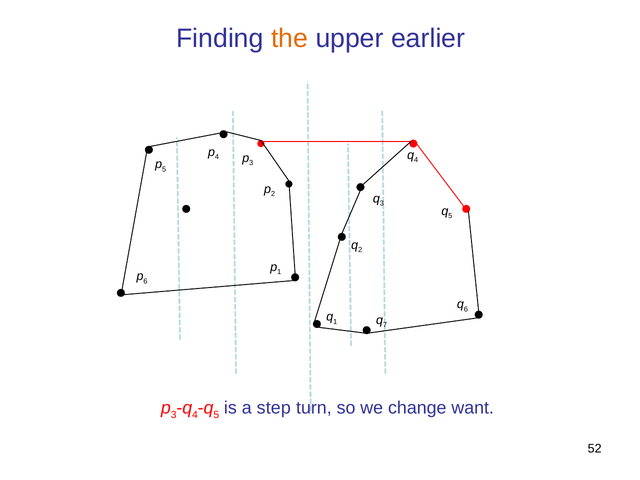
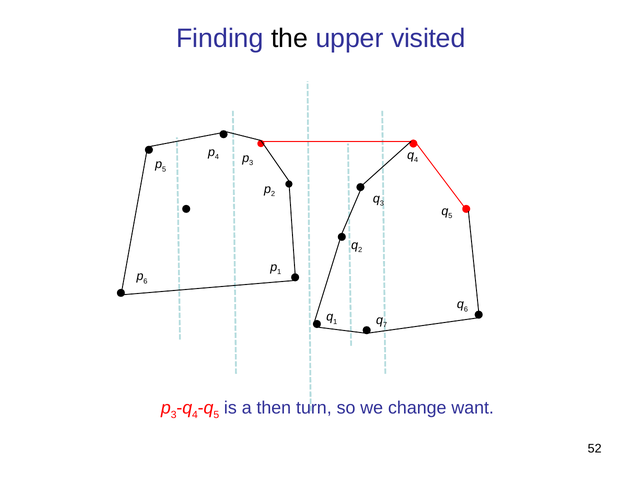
the colour: orange -> black (290, 38)
earlier: earlier -> visited (428, 38)
step: step -> then (274, 408)
